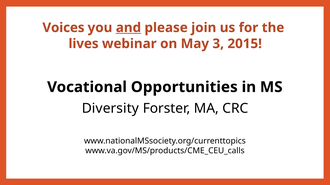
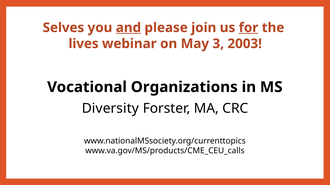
Voices: Voices -> Selves (63, 28)
for underline: none -> present (249, 28)
2015: 2015 -> 2003 (245, 44)
Opportunities: Opportunities -> Organizations (184, 87)
